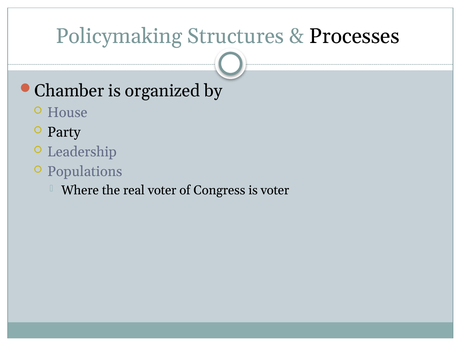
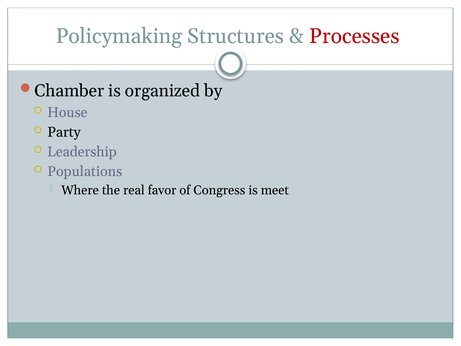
Processes colour: black -> red (354, 36)
real voter: voter -> favor (162, 190)
is voter: voter -> meet (275, 190)
